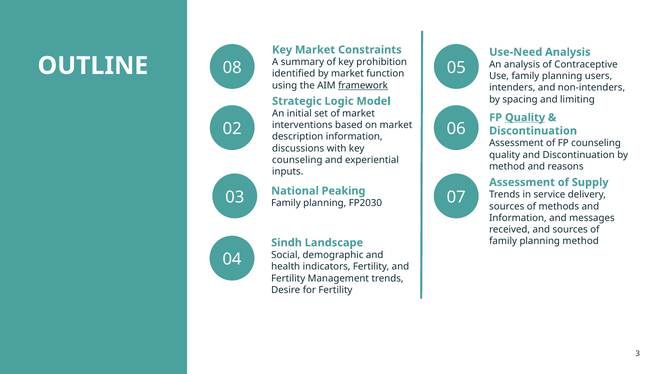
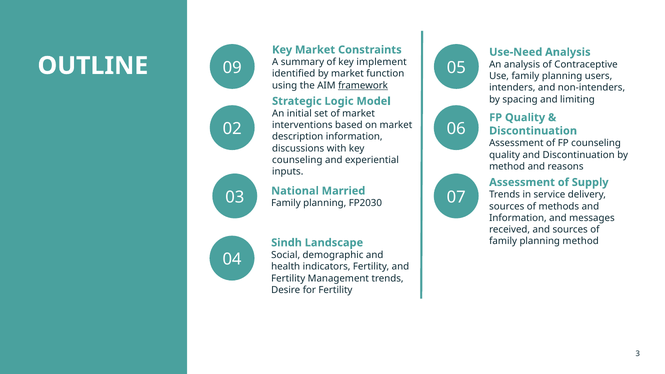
prohibition: prohibition -> implement (382, 62)
08: 08 -> 09 (232, 68)
Quality underline: present -> none (525, 118)
Peaking: Peaking -> Married (343, 191)
